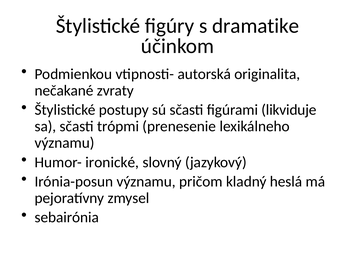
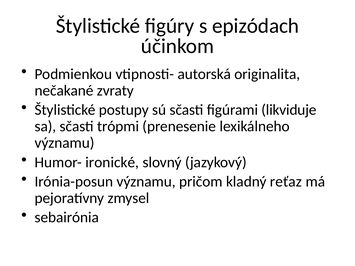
dramatike: dramatike -> epizódach (256, 26)
heslá: heslá -> reťaz (286, 182)
